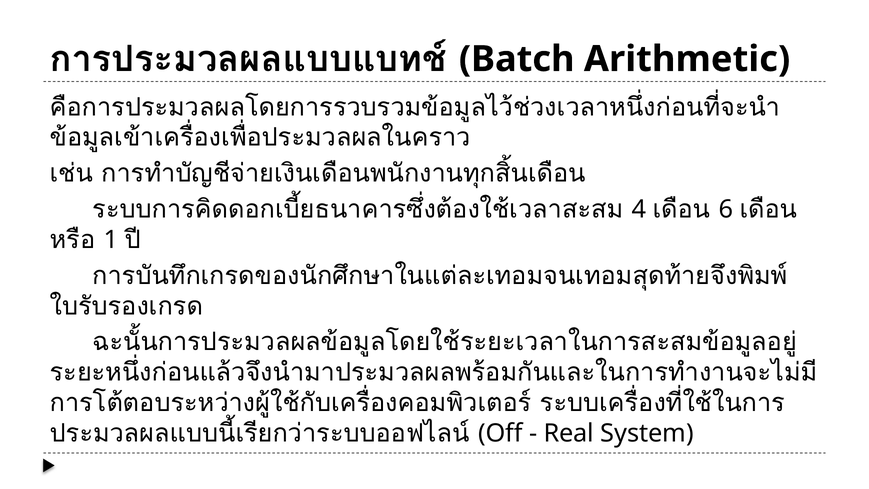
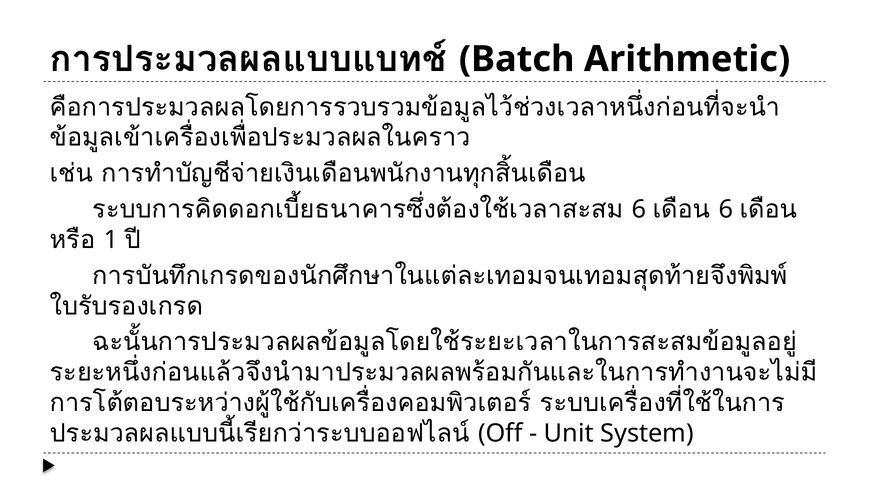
4: 4 -> 6 (639, 209)
Real: Real -> Unit (569, 433)
